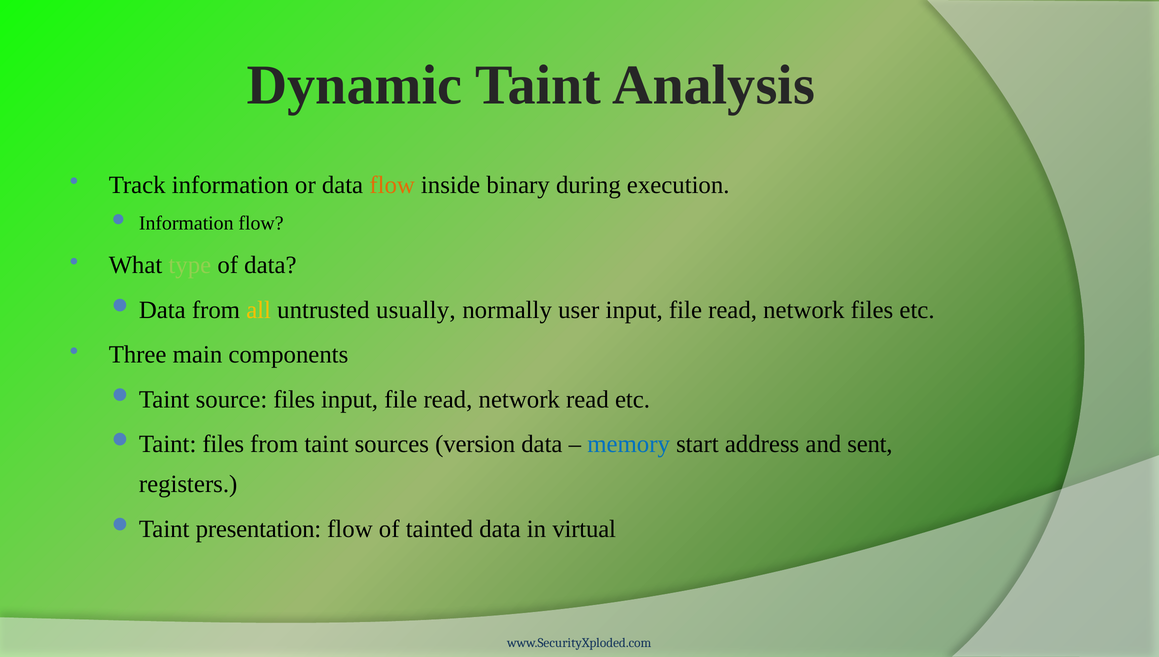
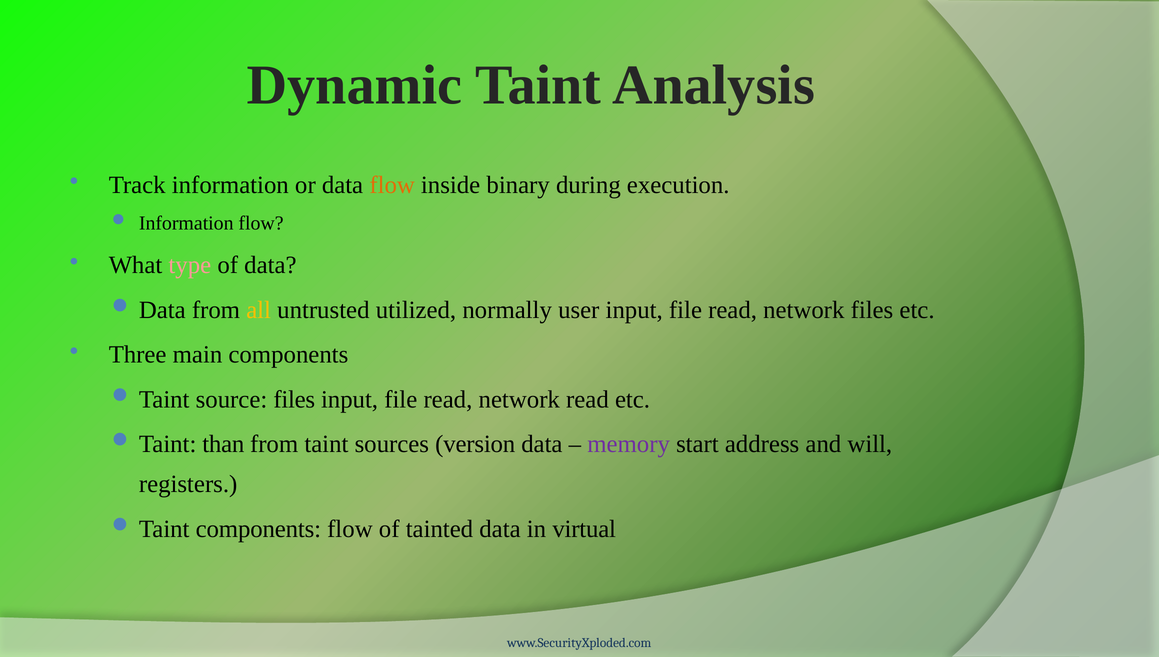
type colour: light green -> pink (190, 265)
usually: usually -> utilized (416, 310)
files: files -> than (223, 444)
memory colour: blue -> purple (629, 444)
sent: sent -> will (870, 444)
presentation: presentation -> components (258, 529)
